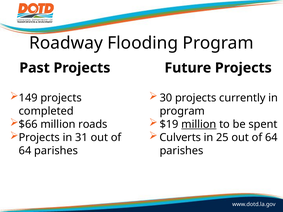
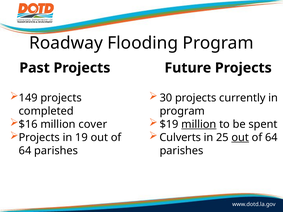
$66: $66 -> $16 (28, 124)
roads: roads -> cover (93, 124)
31: 31 -> 19 (81, 138)
out underline: none -> present (240, 138)
